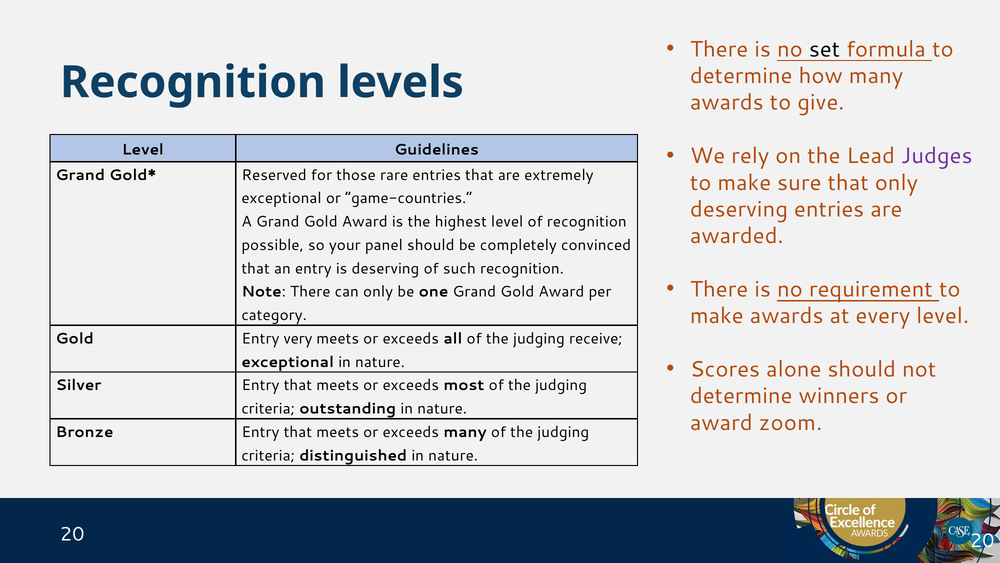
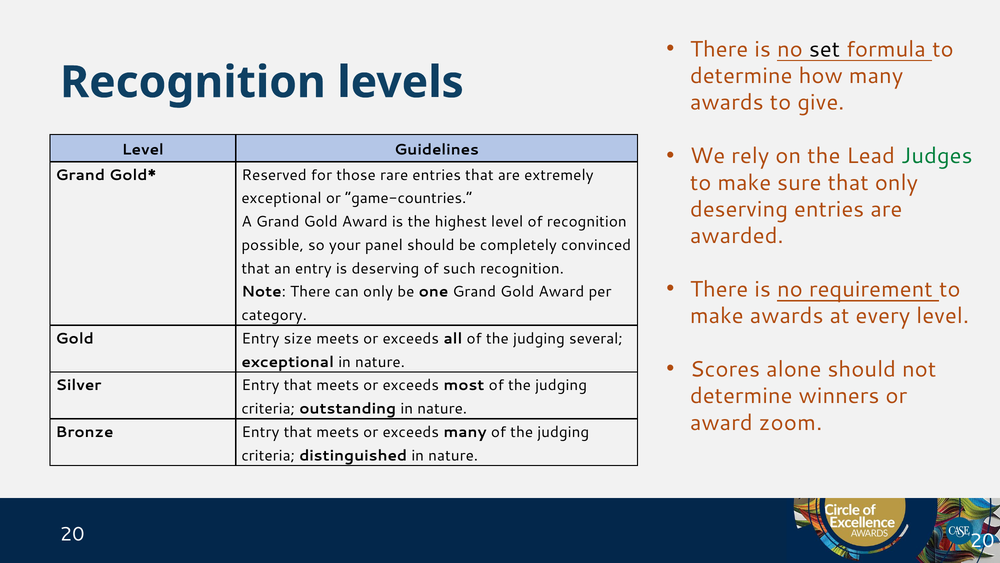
Judges colour: purple -> green (937, 156)
very: very -> size (298, 338)
receive: receive -> several (596, 338)
